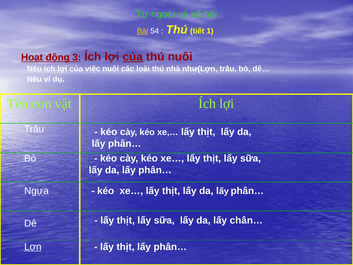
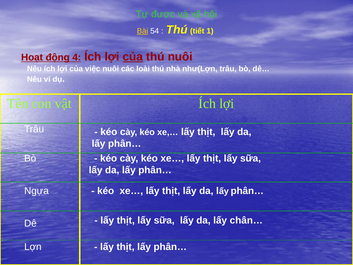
ngoài: ngoài -> được (163, 14)
3: 3 -> 4 (77, 57)
Lợn underline: present -> none (33, 247)
